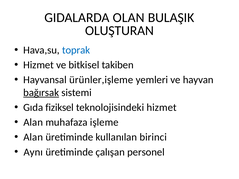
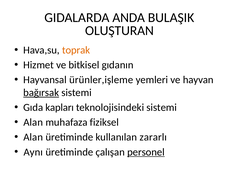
OLAN: OLAN -> ANDA (129, 18)
toprak colour: blue -> orange (76, 50)
takiben: takiben -> gıdanın (118, 65)
fiziksel: fiziksel -> kapları (60, 108)
teknolojisindeki hizmet: hizmet -> sistemi (162, 108)
işleme: işleme -> fiziksel (104, 122)
birinci: birinci -> zararlı (153, 137)
personel underline: none -> present (146, 152)
